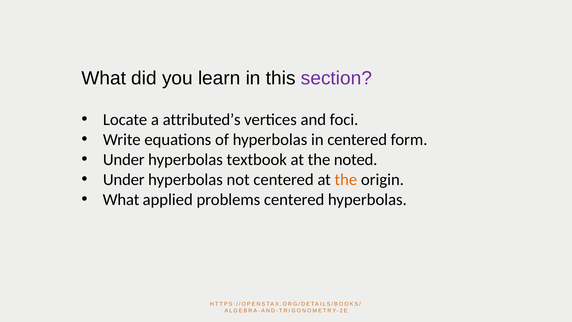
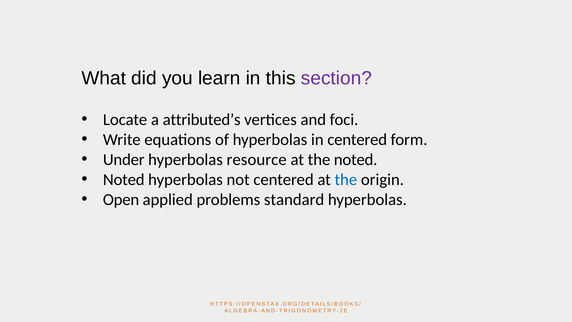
textbook: textbook -> resource (257, 160)
Under: Under -> Noted (124, 180)
the colour: orange -> blue (346, 180)
What: What -> Open (121, 200)
problems centered: centered -> standard (294, 200)
